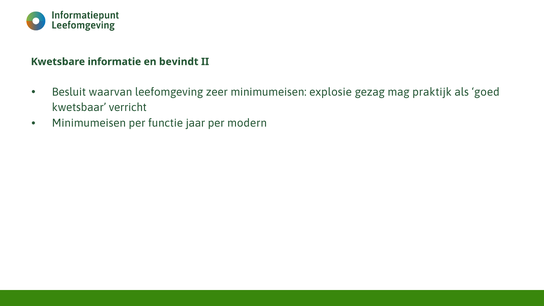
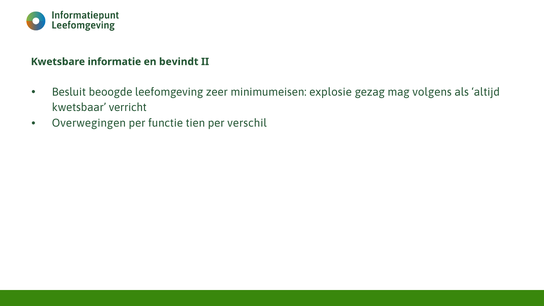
waarvan: waarvan -> beoogde (111, 92)
praktijk: praktijk -> volgens (432, 92)
goed: goed -> altijd (486, 92)
Minimumeisen: Minimumeisen -> Overwegingen (89, 123)
jaar: jaar -> tien (195, 123)
modern: modern -> verschil (247, 123)
